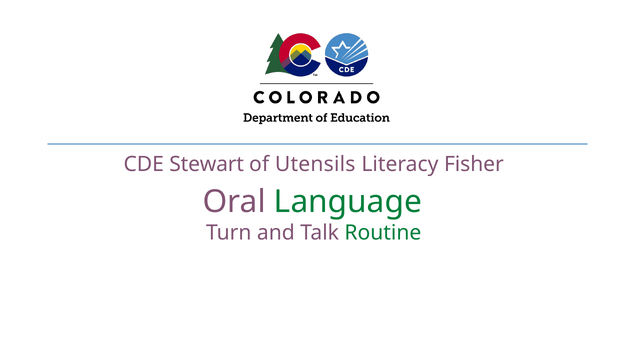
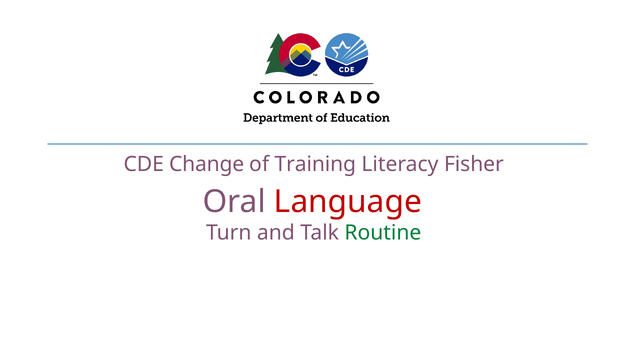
Stewart: Stewart -> Change (207, 164)
Utensils: Utensils -> Training (315, 164)
Language colour: green -> red (348, 202)
